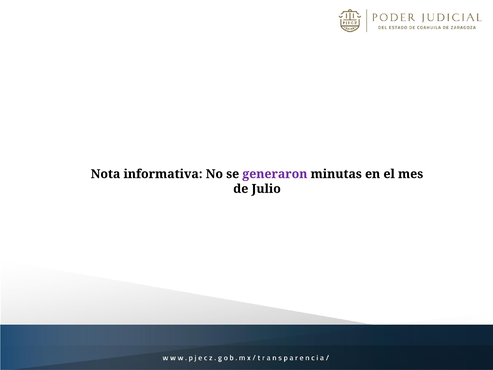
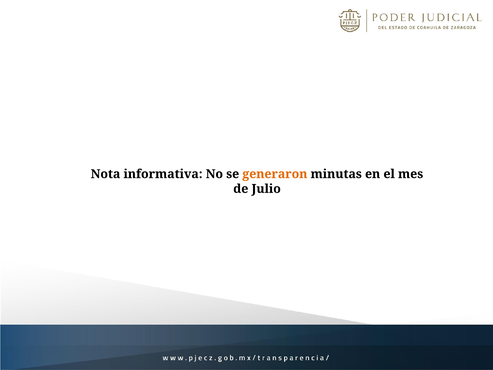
generaron colour: purple -> orange (275, 174)
